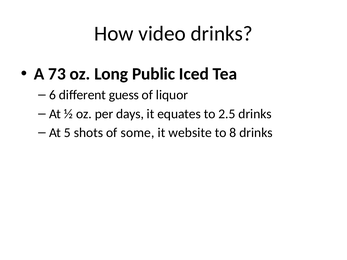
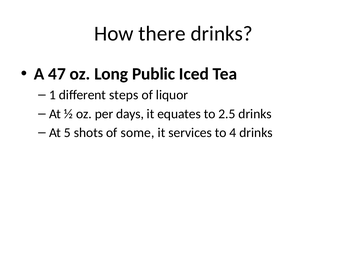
video: video -> there (162, 34)
73: 73 -> 47 (57, 74)
6: 6 -> 1 (52, 95)
guess: guess -> steps (124, 95)
website: website -> services (190, 133)
8: 8 -> 4 (233, 133)
